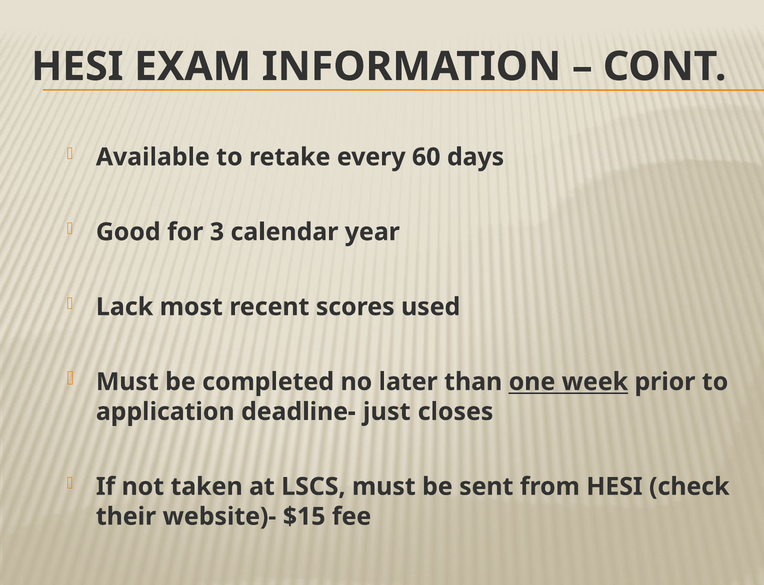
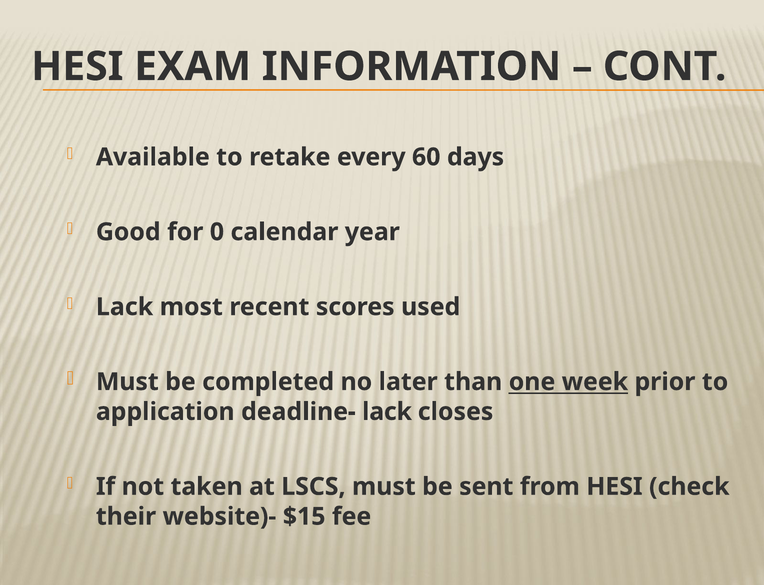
3: 3 -> 0 (217, 232)
deadline- just: just -> lack (387, 412)
